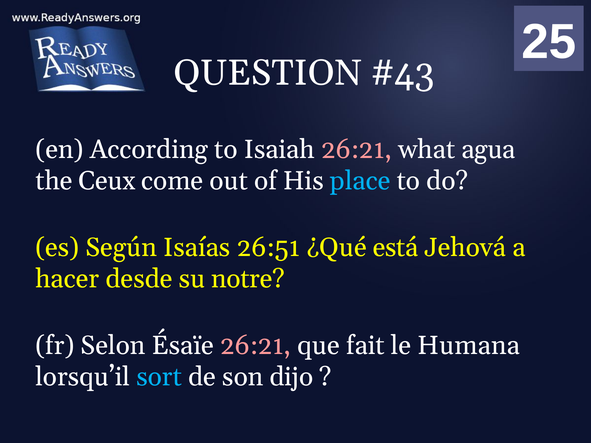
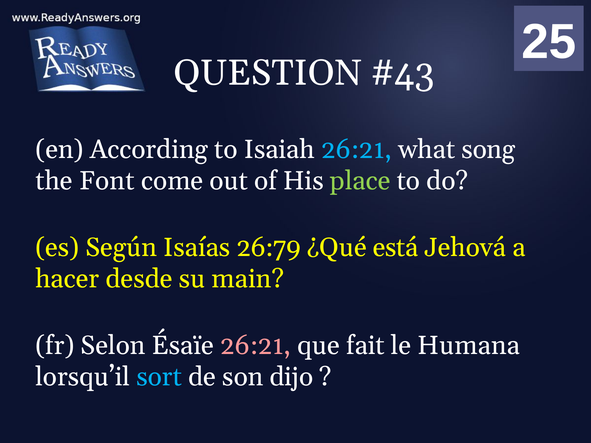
26:21 colour: pink -> light blue (357, 149)
agua: agua -> song (488, 149)
Ceux: Ceux -> Font (107, 181)
place colour: light blue -> light green (360, 181)
26:51: 26:51 -> 26:79 (269, 248)
notre: notre -> main (248, 279)
